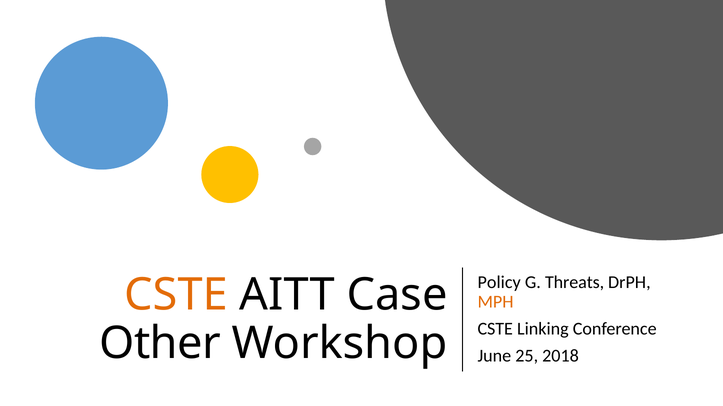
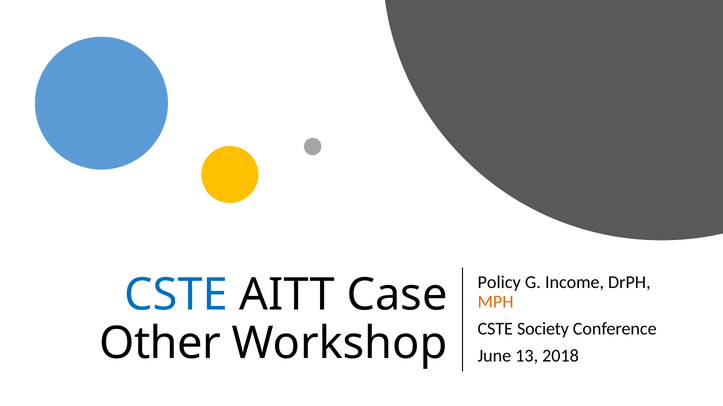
Threats: Threats -> Income (575, 283)
CSTE colour: orange -> blue (176, 295)
Linking: Linking -> Society (543, 329)
25: 25 -> 13 (527, 357)
